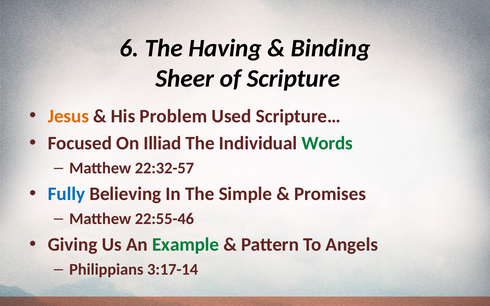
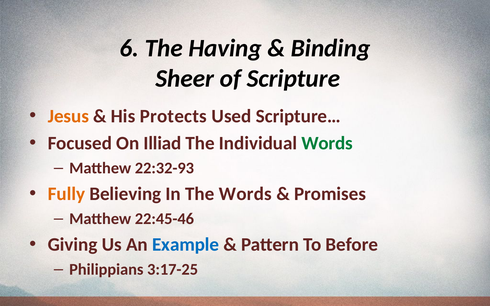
Problem: Problem -> Protects (173, 116)
22:32-57: 22:32-57 -> 22:32-93 (164, 168)
Fully colour: blue -> orange (66, 194)
The Simple: Simple -> Words (245, 194)
22:55-46: 22:55-46 -> 22:45-46 (164, 219)
Example colour: green -> blue (186, 245)
Angels: Angels -> Before (352, 245)
3:17-14: 3:17-14 -> 3:17-25 (173, 270)
